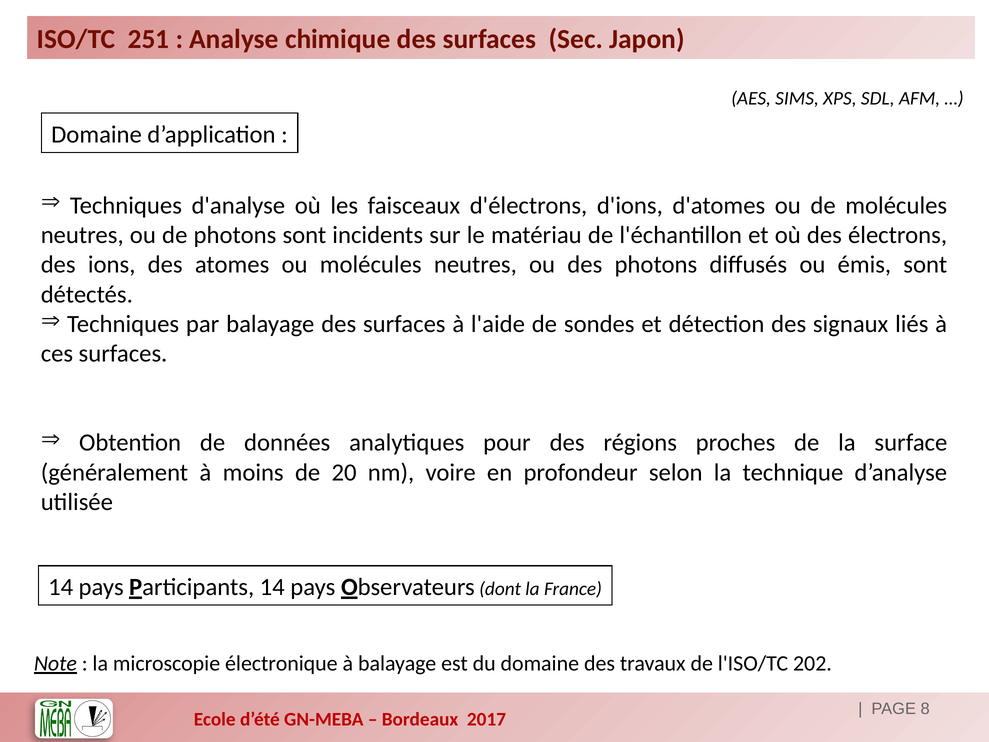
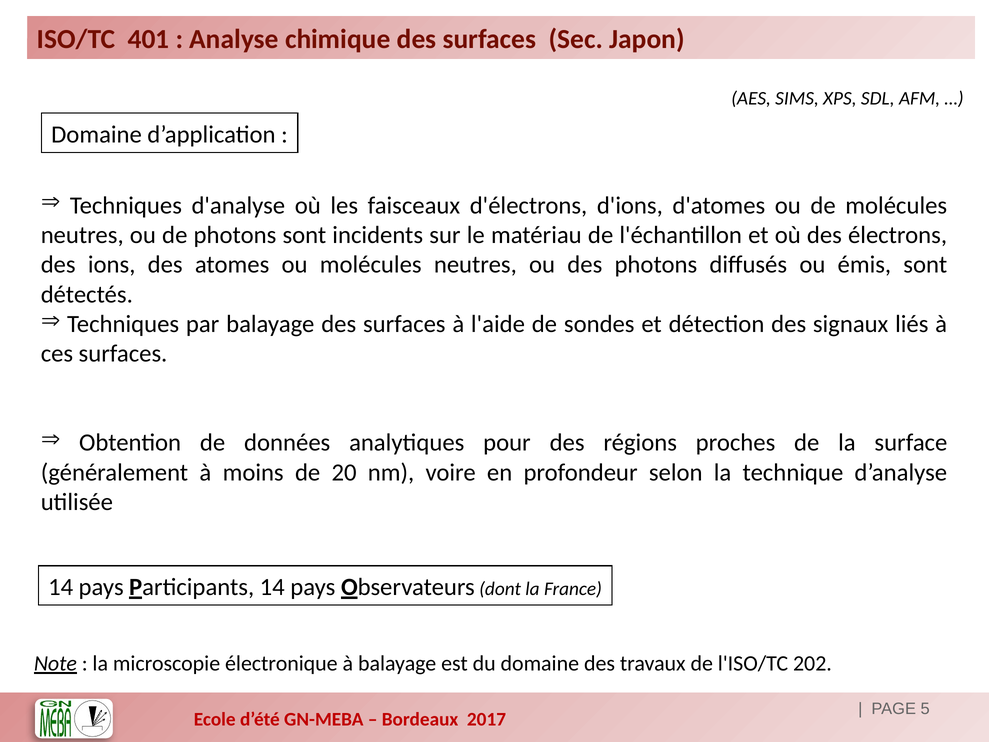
251: 251 -> 401 (148, 39)
8: 8 -> 5 (925, 708)
